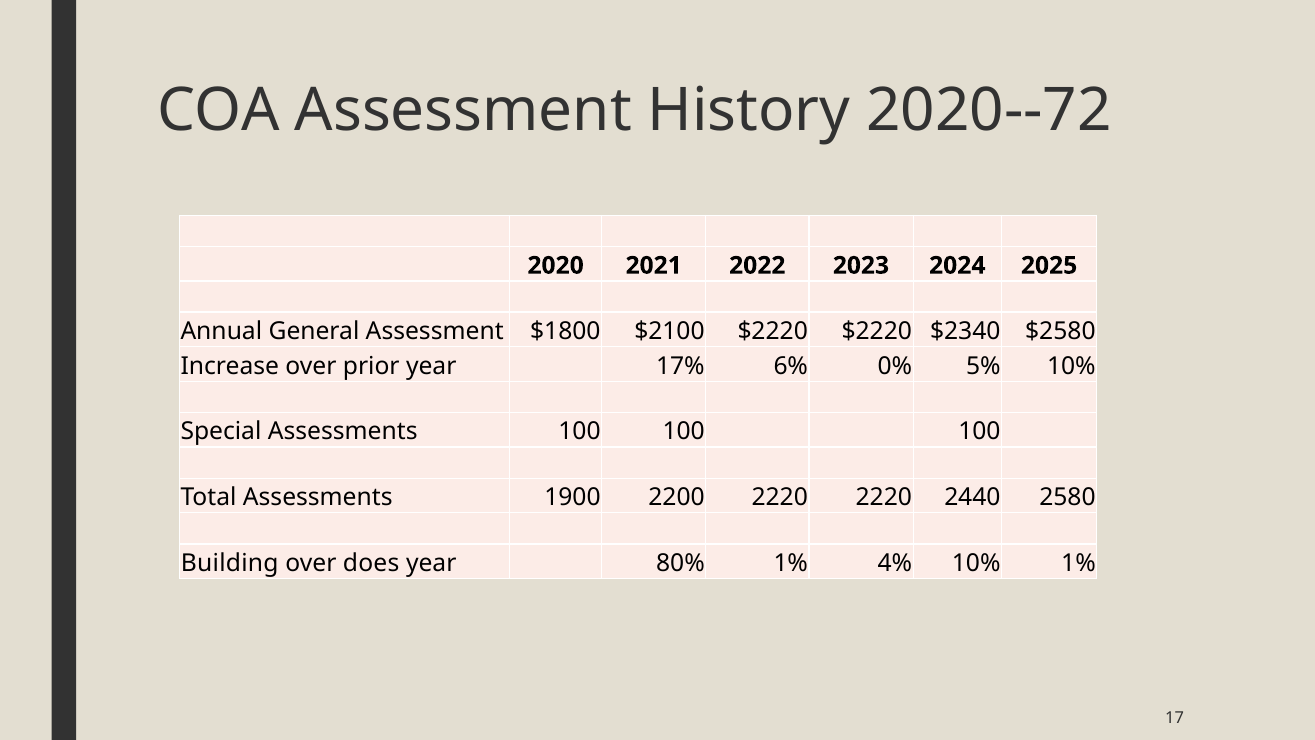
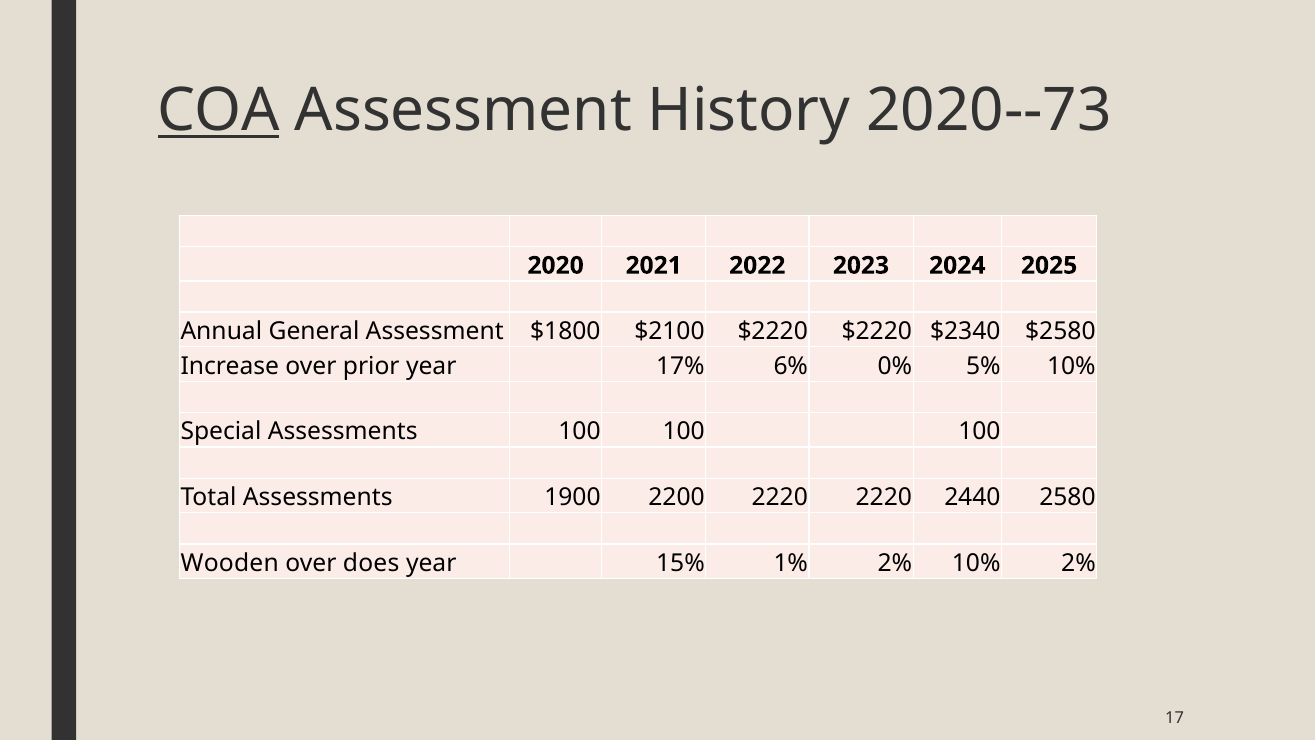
COA underline: none -> present (219, 110)
2020--72: 2020--72 -> 2020--73 (989, 110)
Building: Building -> Wooden (230, 563)
80%: 80% -> 15% (680, 563)
1% 4%: 4% -> 2% (895, 563)
10% 1%: 1% -> 2% (1078, 563)
